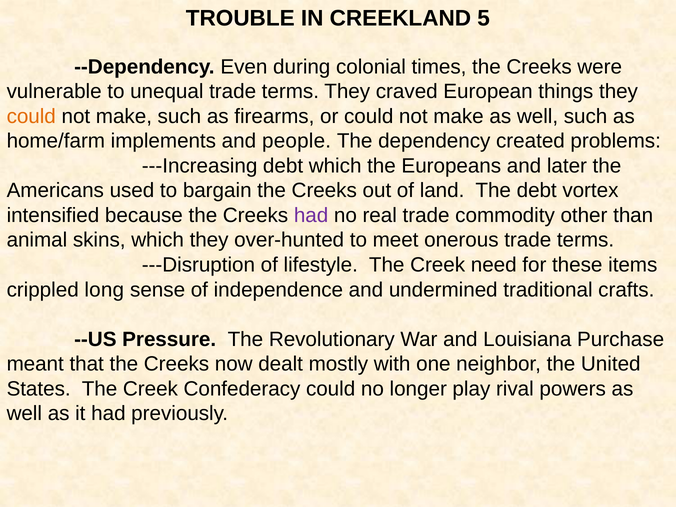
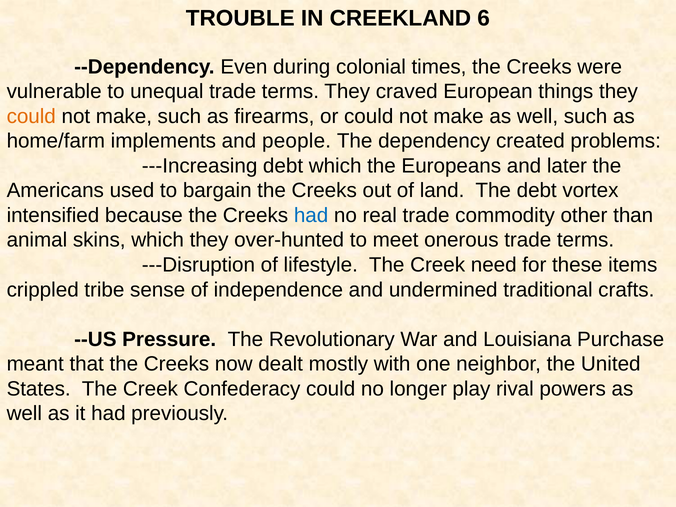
5: 5 -> 6 (484, 18)
had colour: purple -> blue (311, 215)
long: long -> tribe (104, 290)
